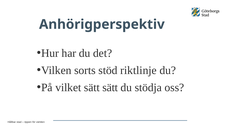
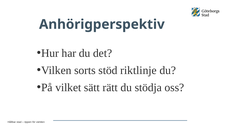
sätt sätt: sätt -> rätt (110, 87)
